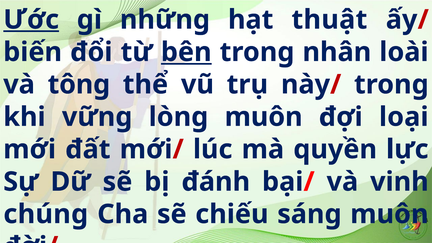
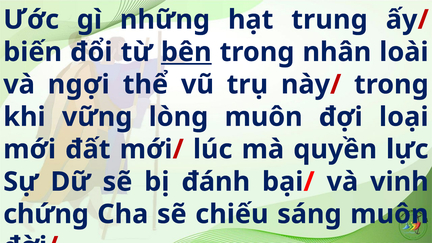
Ước underline: present -> none (31, 20)
thuật: thuật -> trung (329, 20)
tông: tông -> ngợi (79, 85)
chúng: chúng -> chứng (46, 214)
